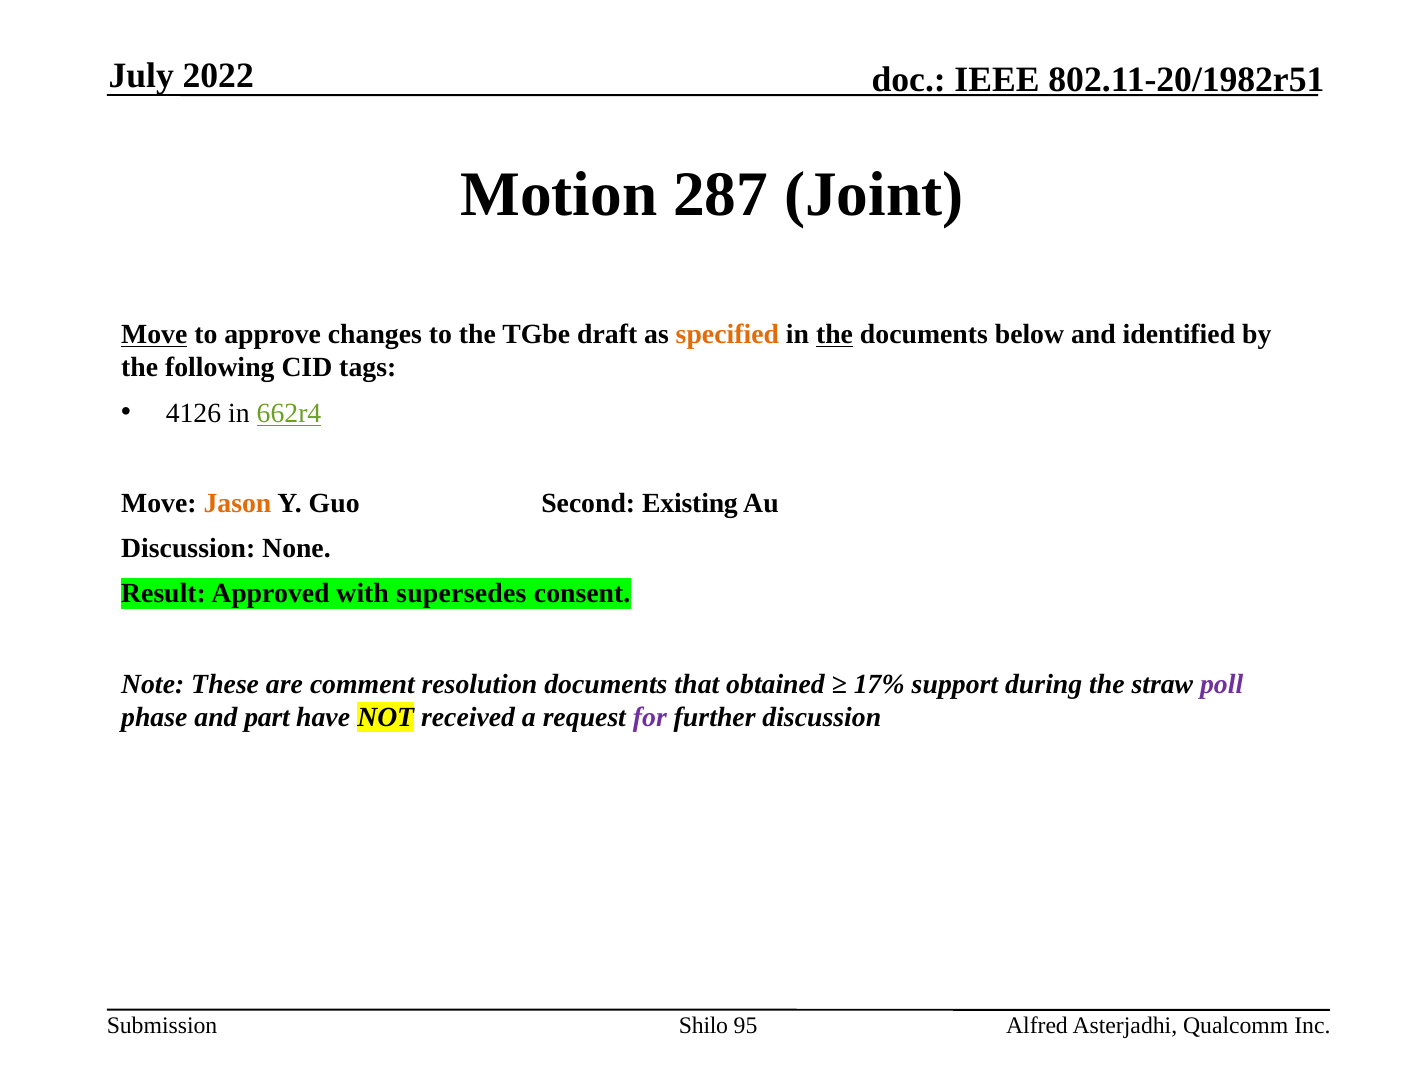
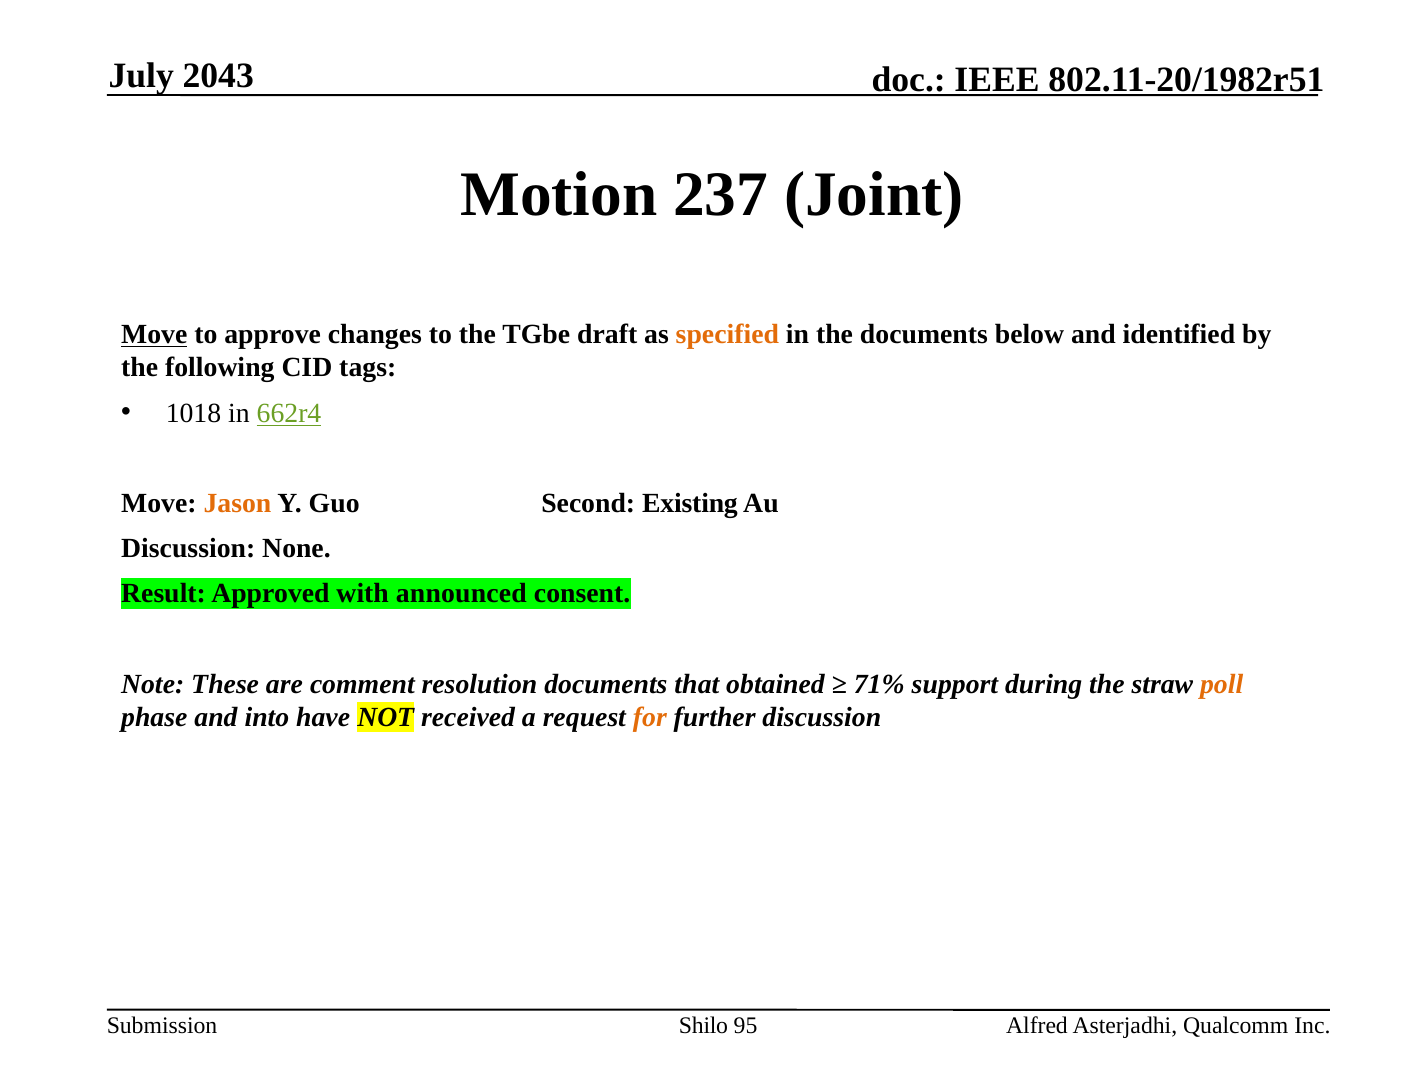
2022: 2022 -> 2043 (218, 76)
287: 287 -> 237 (721, 194)
the underline: present -> none (835, 334)
4126: 4126 -> 1018 (193, 413)
supersedes: supersedes -> announced (461, 594)
17%: 17% -> 71% (879, 684)
poll colour: purple -> orange (1222, 684)
part: part -> into (267, 717)
for colour: purple -> orange (650, 717)
